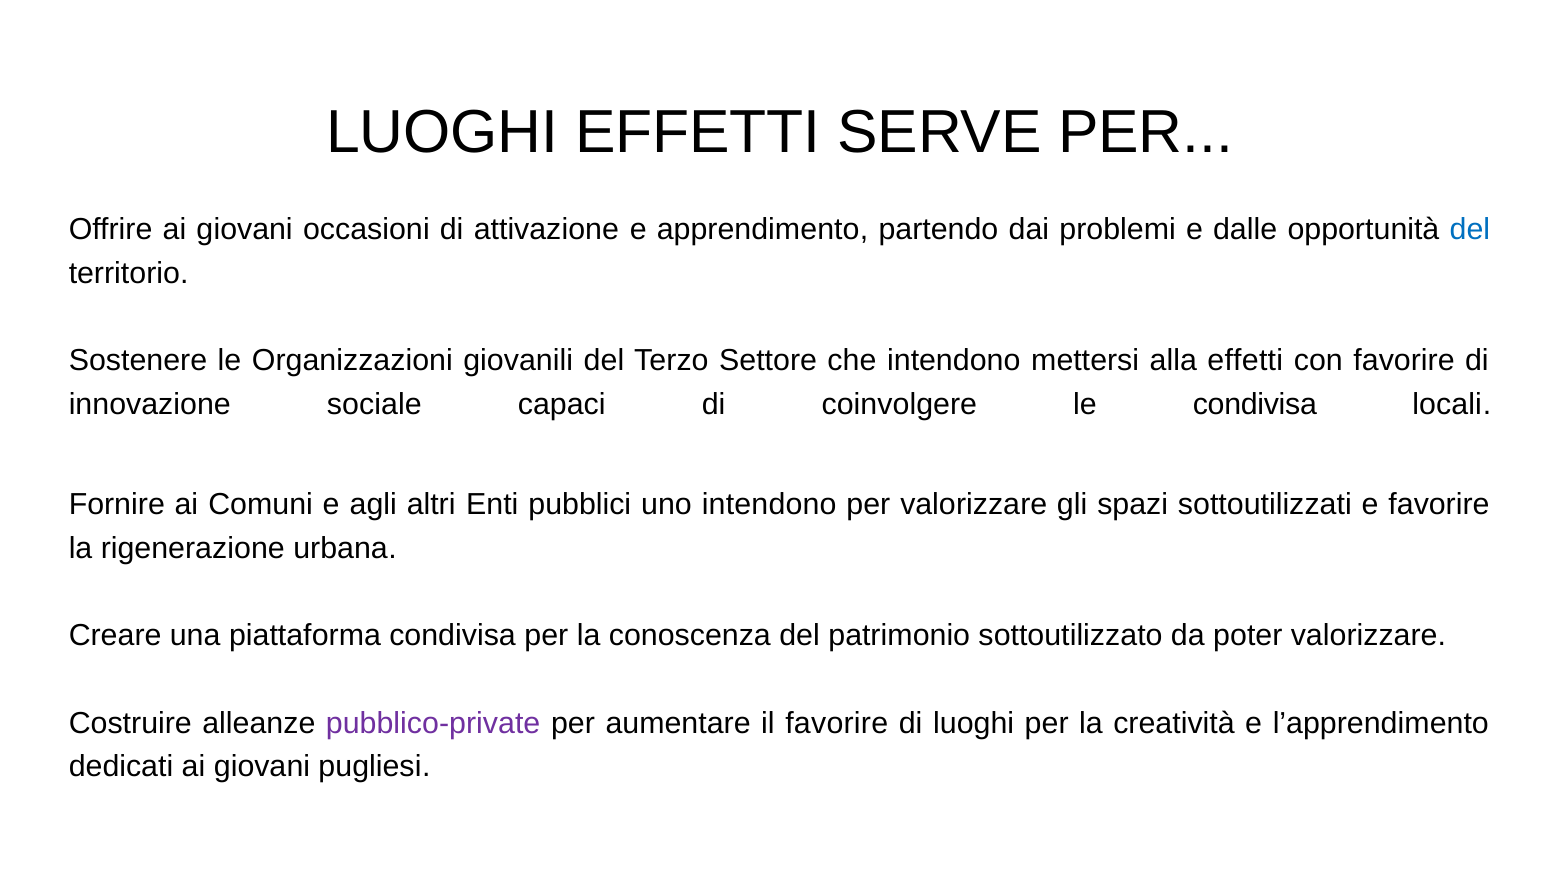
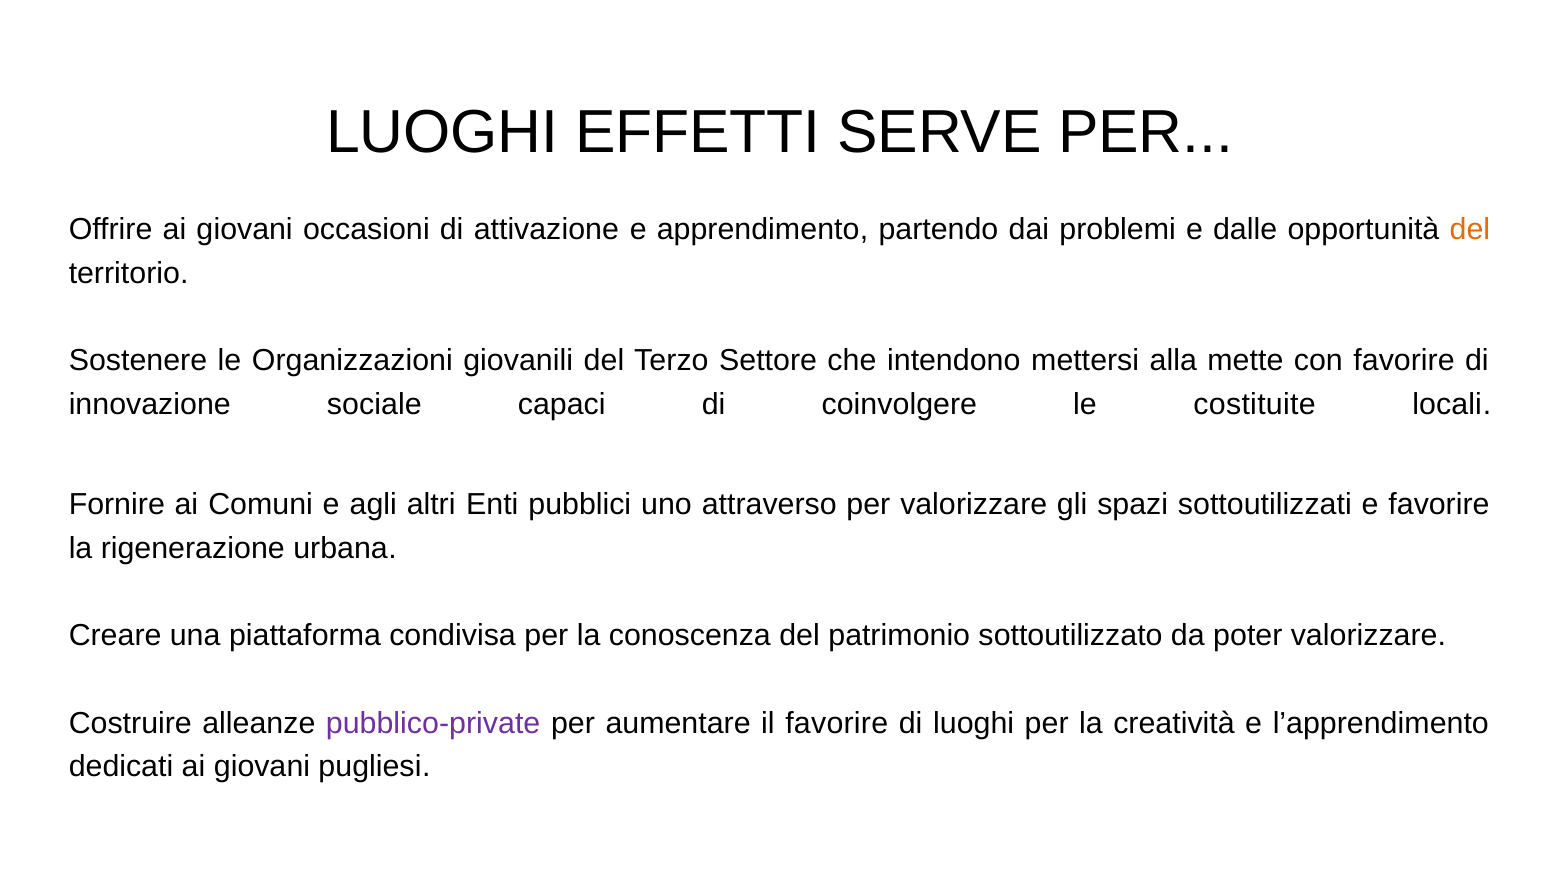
del colour: blue -> orange (1470, 229)
alla effetti: effetti -> mette (1245, 360)
le condivisa: condivisa -> costituite (1255, 404)
uno intendono: intendono -> attraverso (769, 504)
